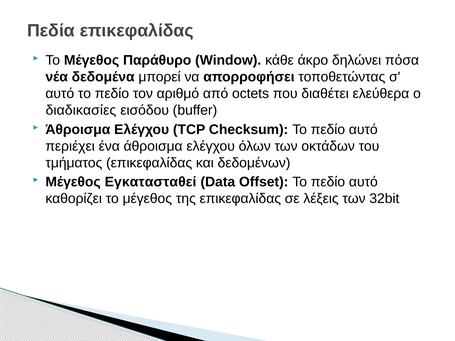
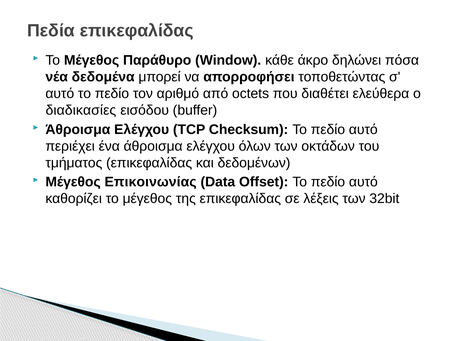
Εγκατασταθεί: Εγκατασταθεί -> Επικοινωνίας (151, 182)
